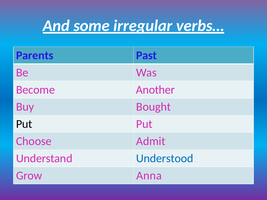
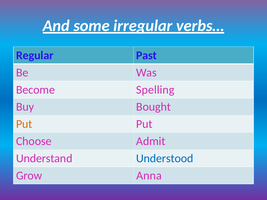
Parents: Parents -> Regular (35, 55)
Another: Another -> Spelling (155, 90)
Put colour: black -> orange (24, 124)
